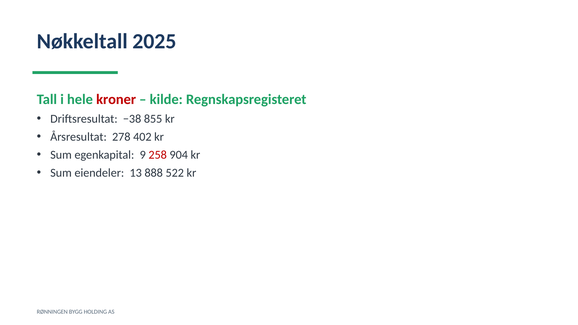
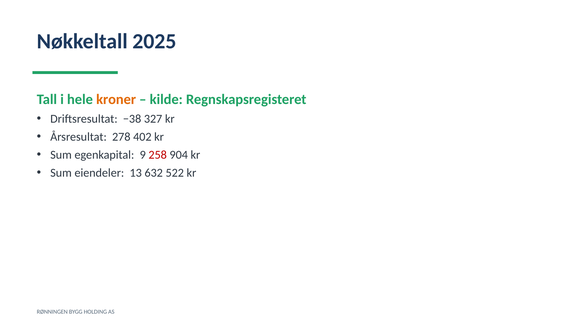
kroner colour: red -> orange (116, 100)
855: 855 -> 327 (153, 119)
888: 888 -> 632 (154, 173)
